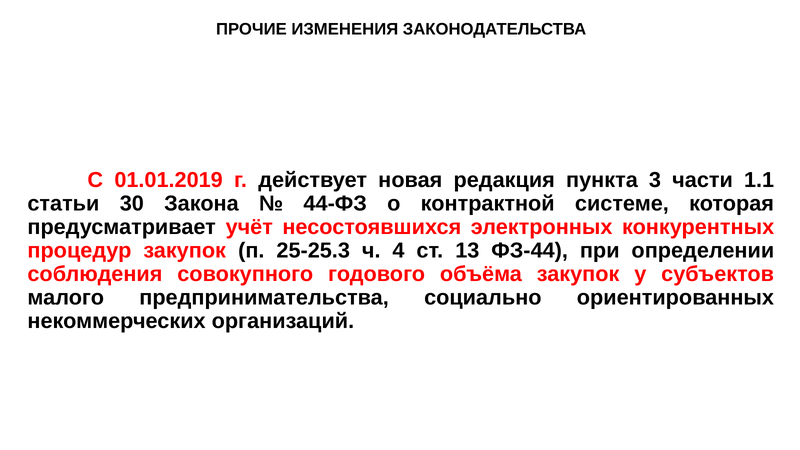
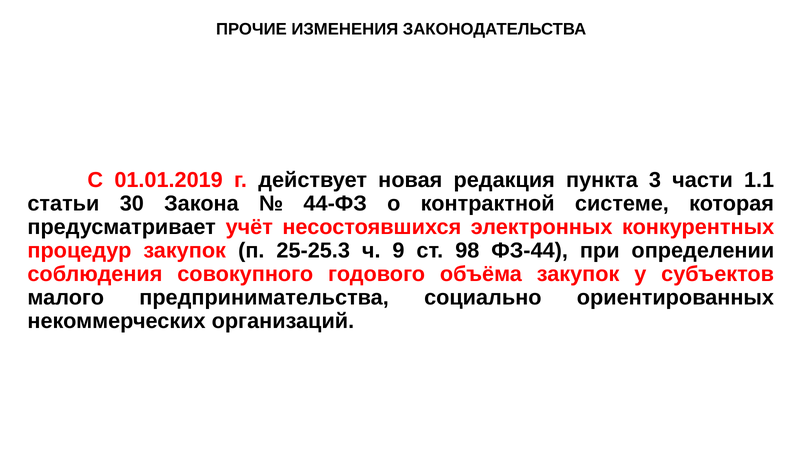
4: 4 -> 9 (398, 251)
13: 13 -> 98 (467, 251)
